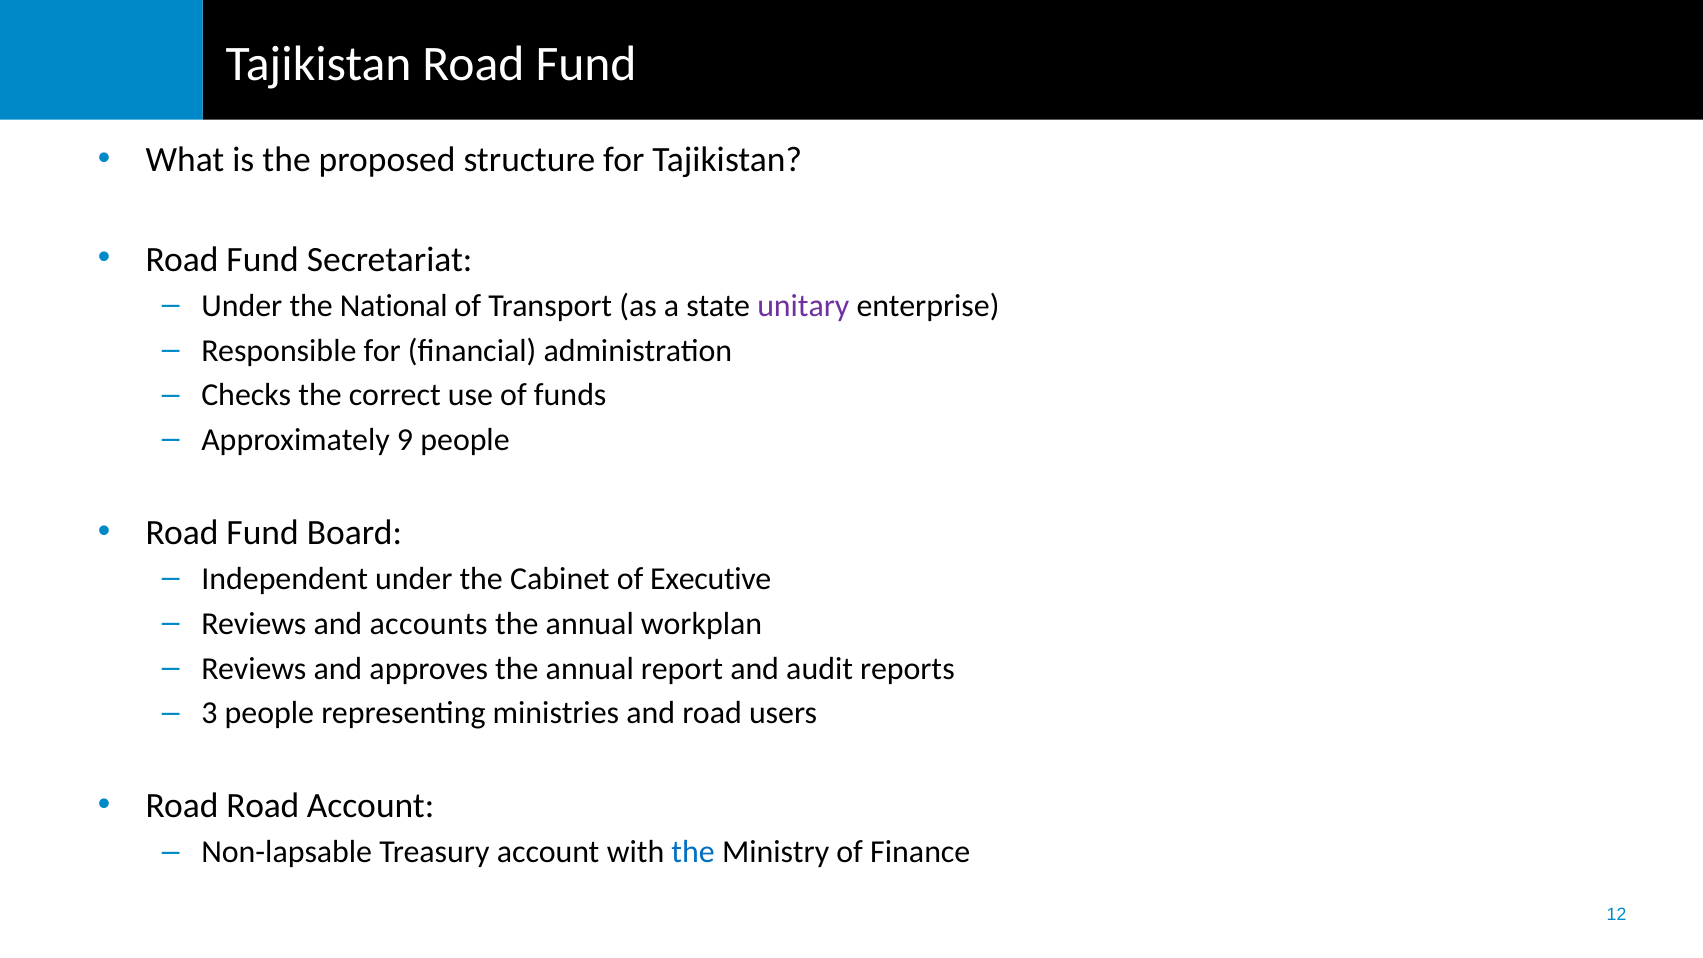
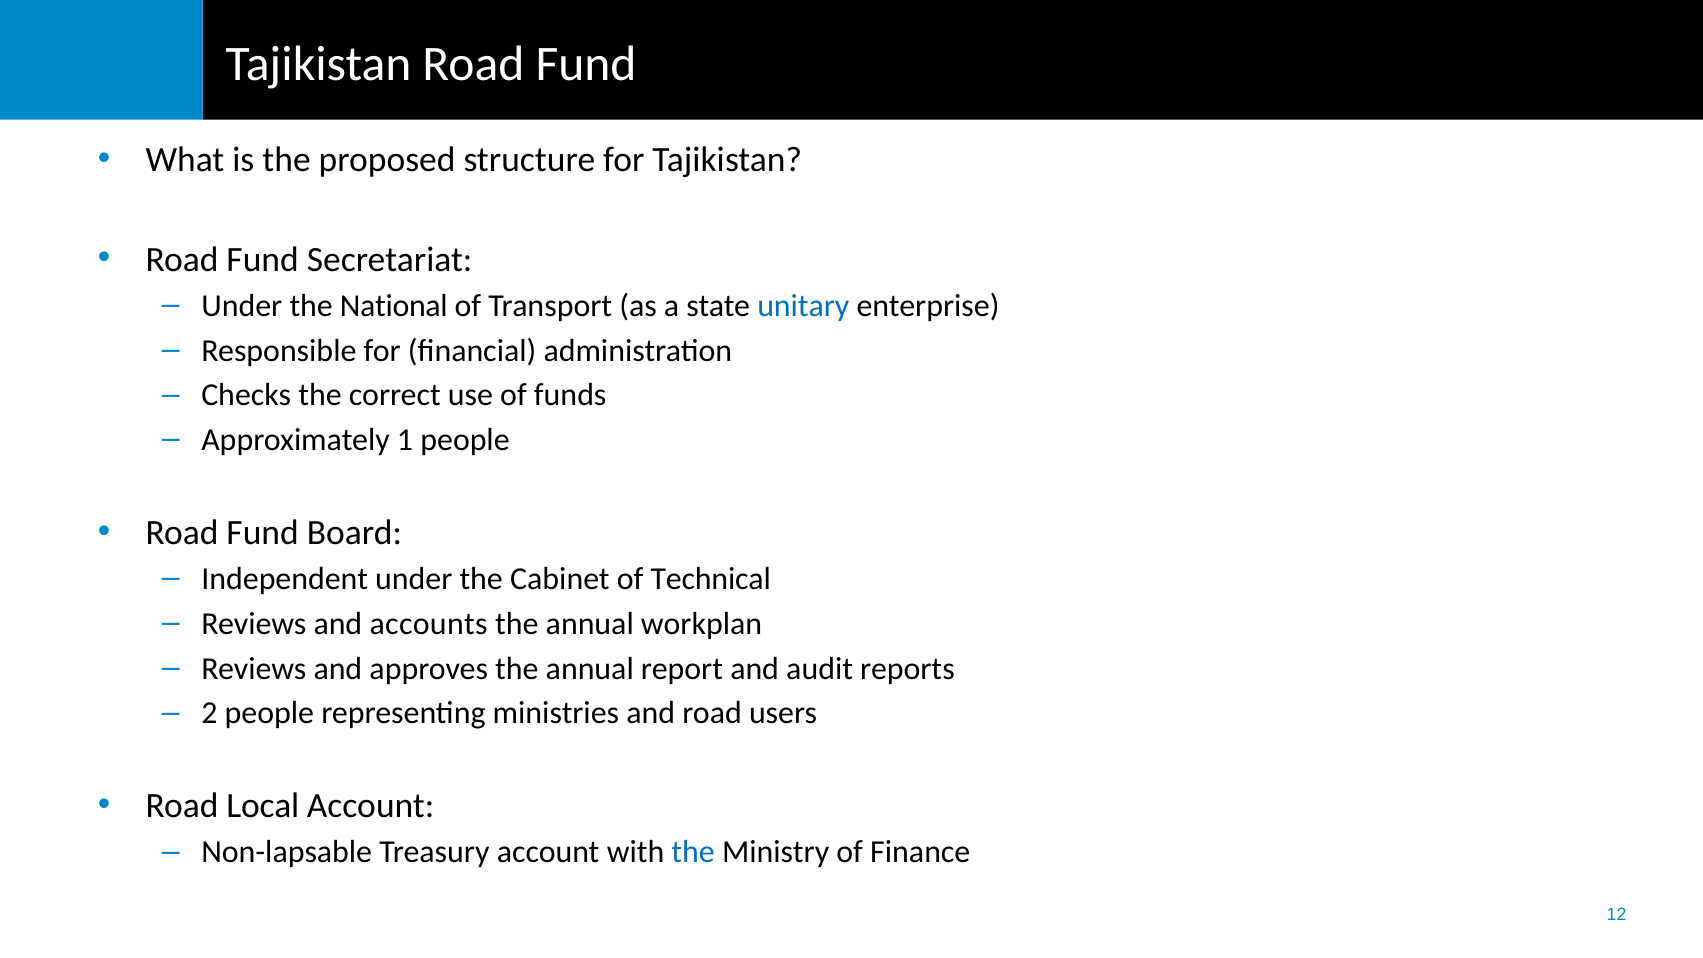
unitary colour: purple -> blue (803, 306)
9: 9 -> 1 (405, 440)
Executive: Executive -> Technical (711, 579)
3: 3 -> 2 (210, 713)
Road Road: Road -> Local (263, 806)
